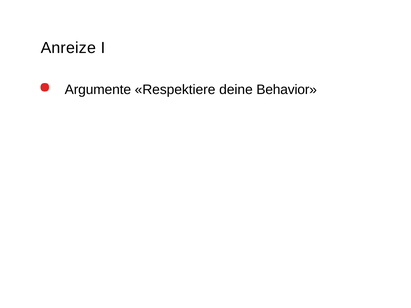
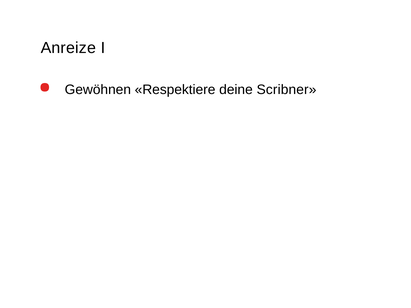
Argumente: Argumente -> Gewöhnen (98, 90)
Behavior: Behavior -> Scribner (287, 90)
